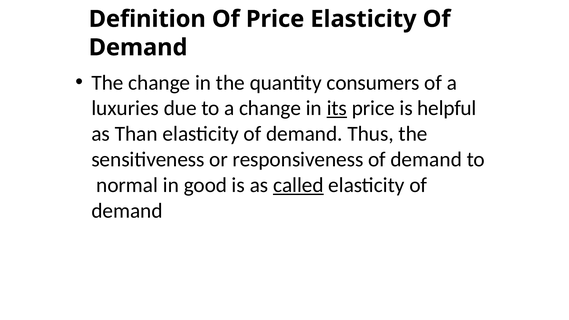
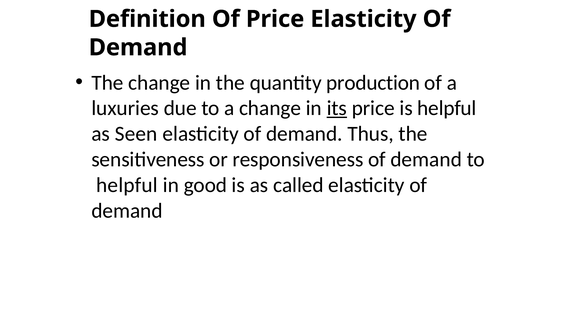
consumers: consumers -> production (373, 83)
Than: Than -> Seen (136, 134)
normal: normal -> helpful (127, 185)
called underline: present -> none (298, 185)
